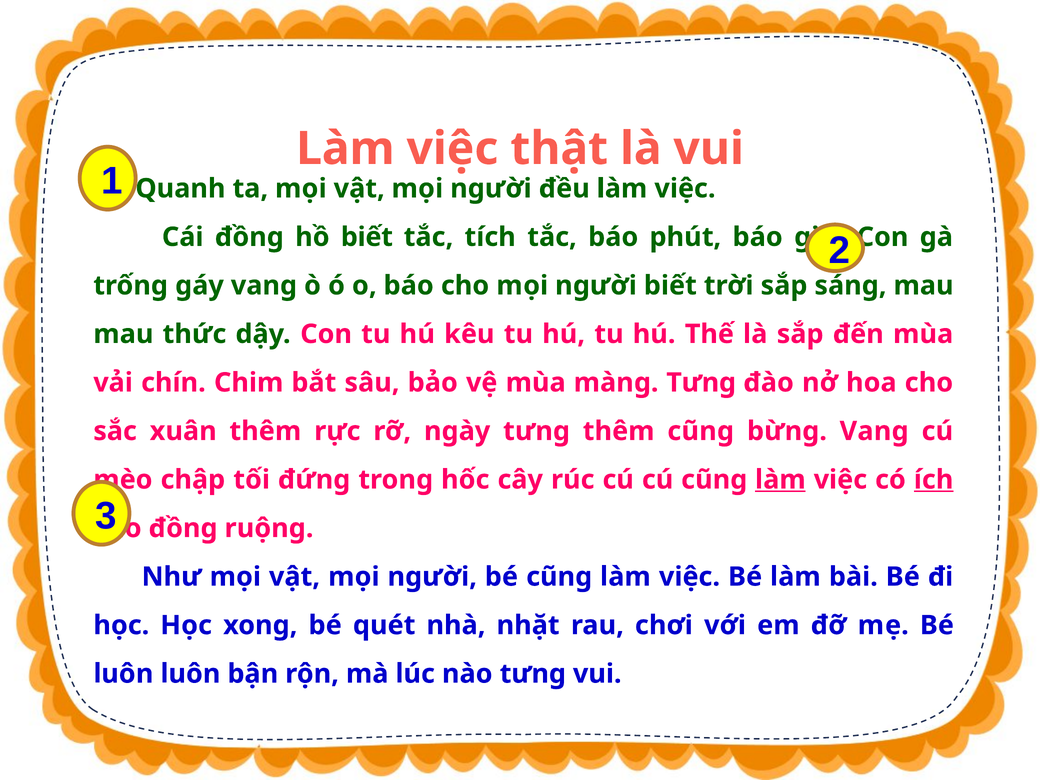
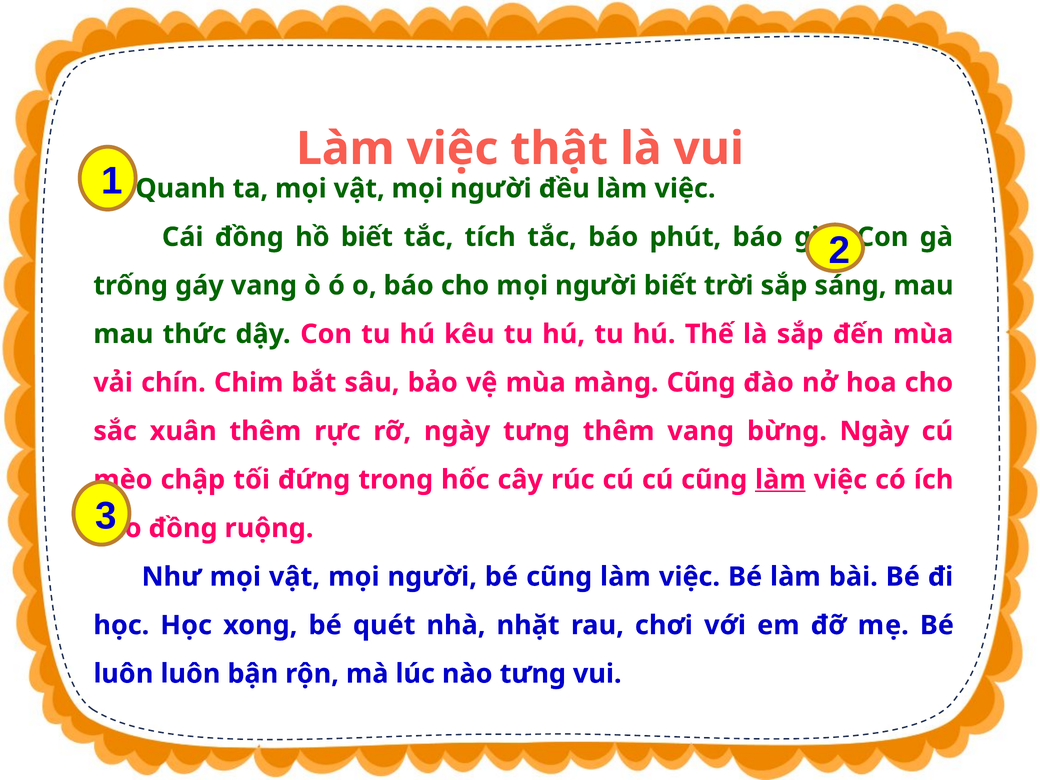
màng Tưng: Tưng -> Cũng (701, 383)
thêm cũng: cũng -> vang (701, 431)
bừng Vang: Vang -> Ngày (874, 431)
ích underline: present -> none (934, 480)
